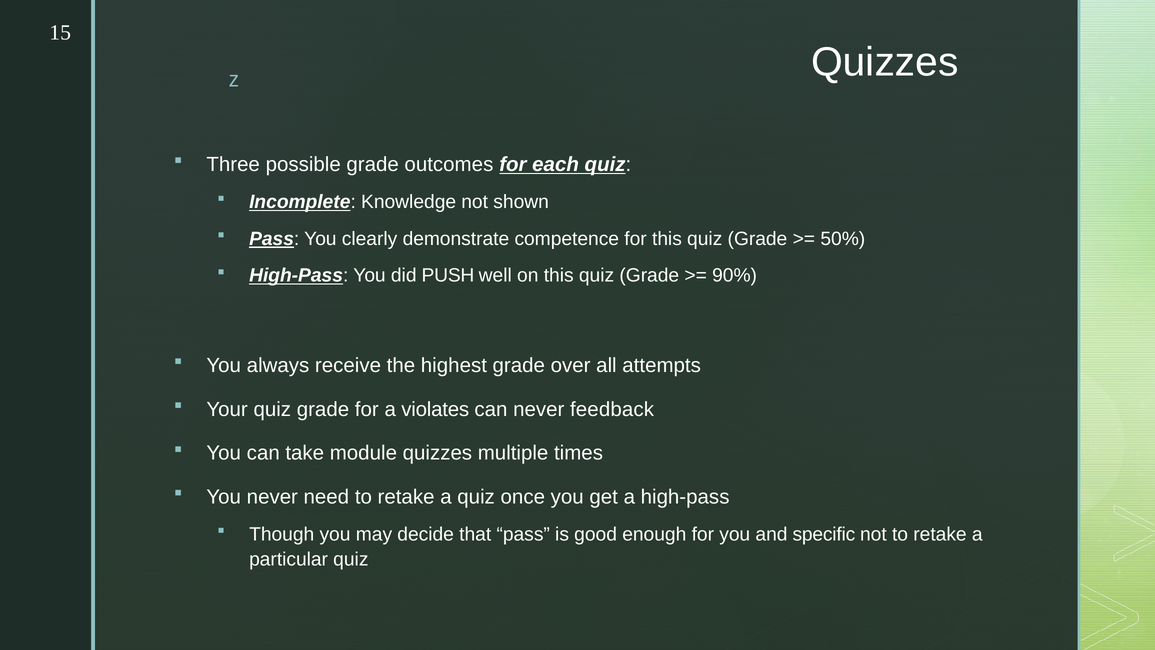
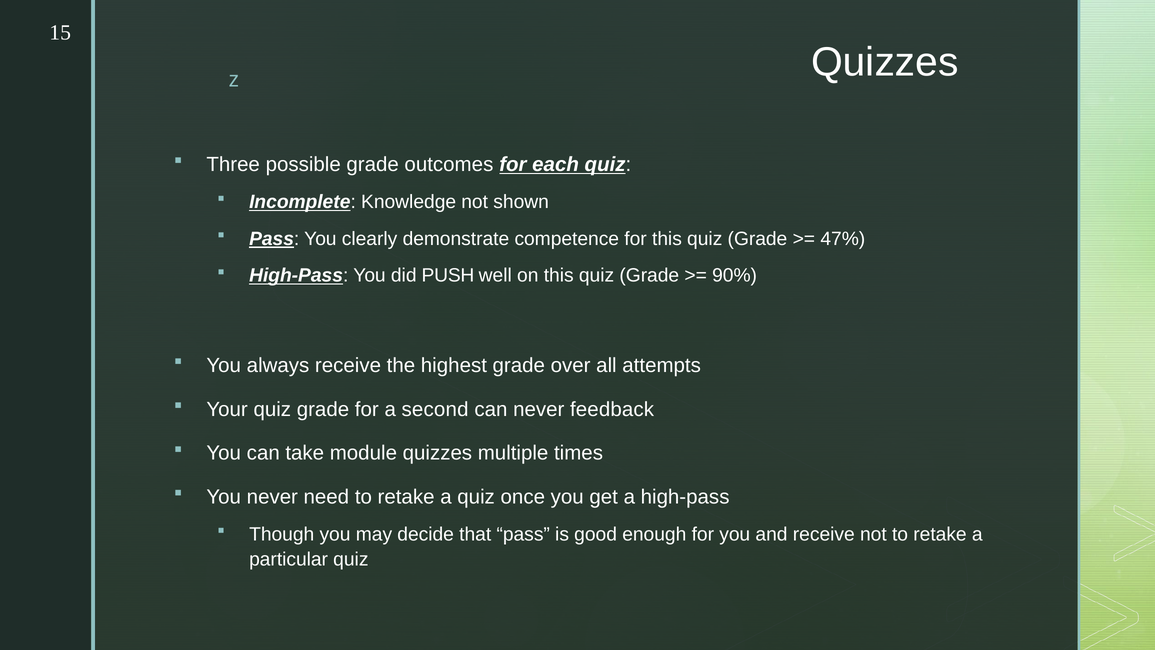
50%: 50% -> 47% (843, 239)
violates: violates -> second (435, 409)
and specific: specific -> receive (824, 534)
